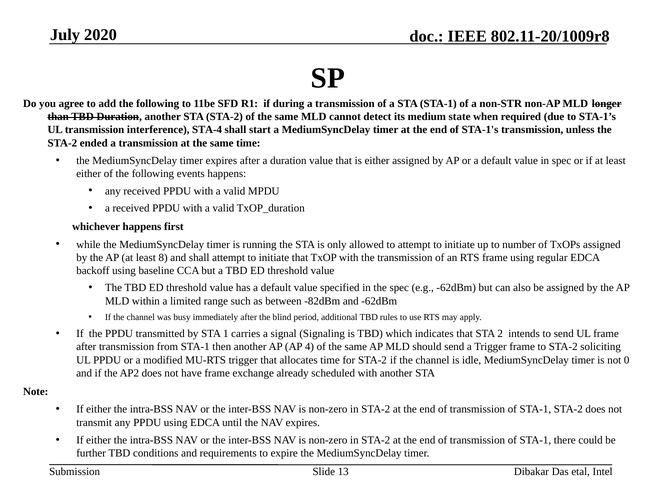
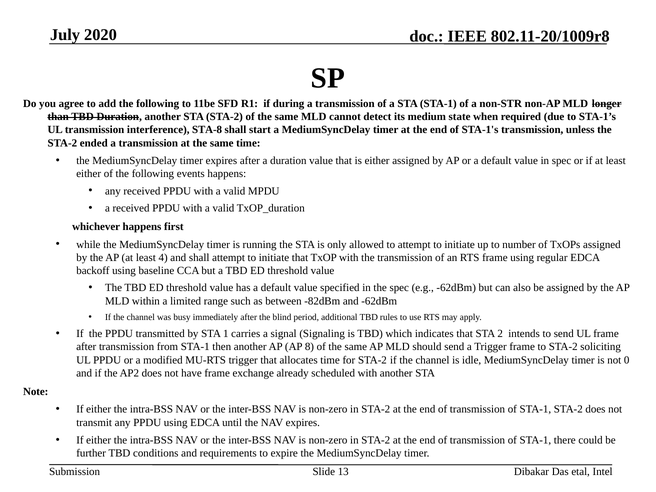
STA-4: STA-4 -> STA-8 (207, 130)
8: 8 -> 4 (163, 258)
4: 4 -> 8 (309, 347)
